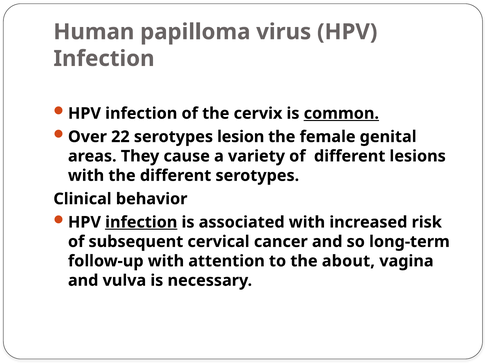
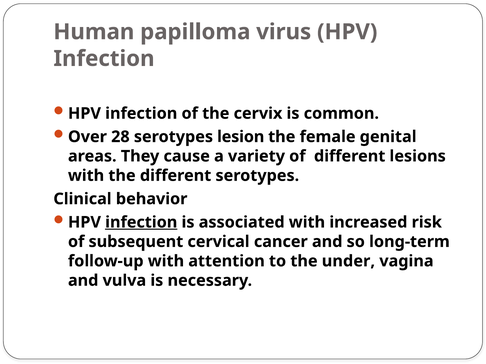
common underline: present -> none (341, 114)
22: 22 -> 28 (120, 137)
about: about -> under (348, 261)
